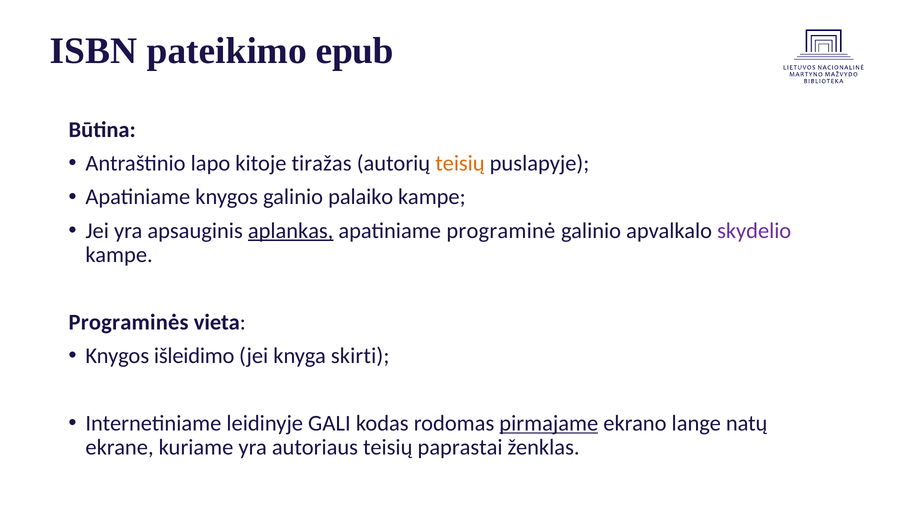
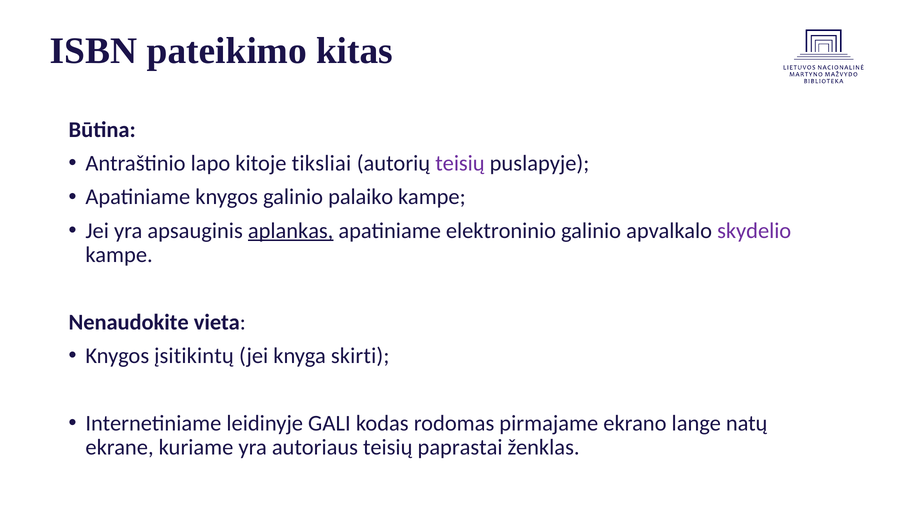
epub: epub -> kitas (355, 51)
tiražas: tiražas -> tiksliai (322, 163)
teisių colour: orange -> purple (460, 163)
programinė: programinė -> elektroninio (501, 231)
Programinės: Programinės -> Nenaudokite (129, 322)
išleidimo: išleidimo -> įsitikintų (194, 356)
pirmajame underline: present -> none (549, 423)
